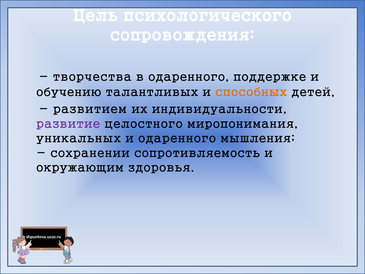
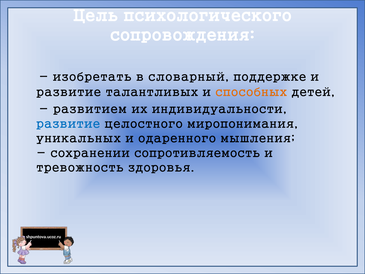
творчества: творчества -> изобретать (92, 77)
в одаренного: одаренного -> словарный (189, 77)
обучению: обучению -> развитие (69, 92)
развитие colour: purple -> blue (68, 124)
окружающим: окружающим -> тревожность (80, 168)
